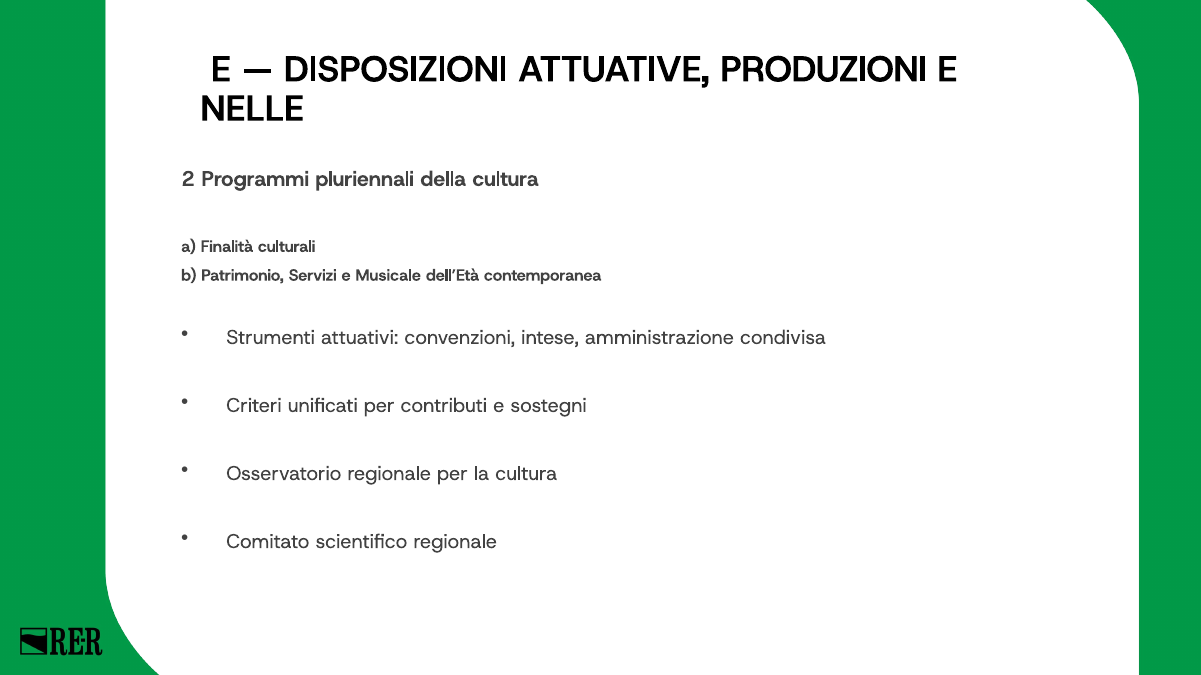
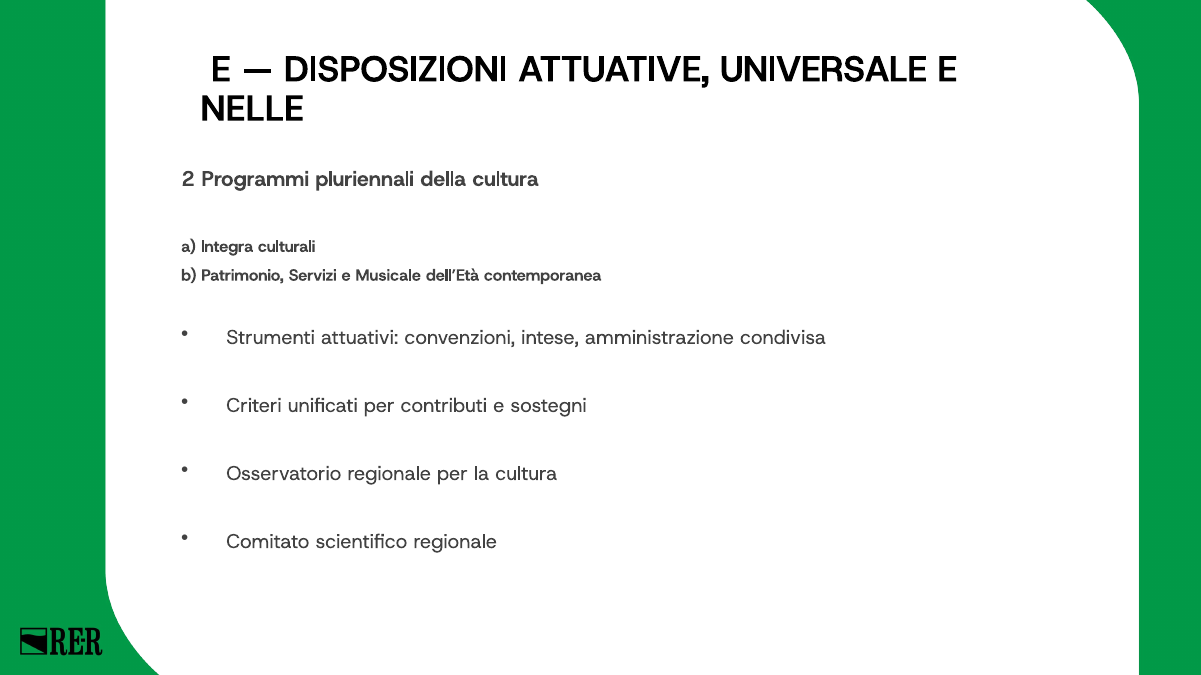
PRODUZIONI: PRODUZIONI -> UNIVERSALE (824, 70)
Finalità: Finalità -> Integra (227, 247)
